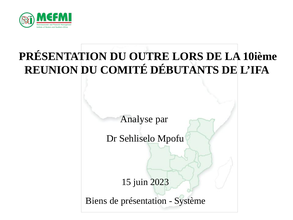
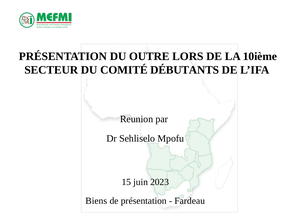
REUNION: REUNION -> SECTEUR (51, 70)
Analyse: Analyse -> Reunion (137, 119)
Système: Système -> Fardeau (190, 201)
